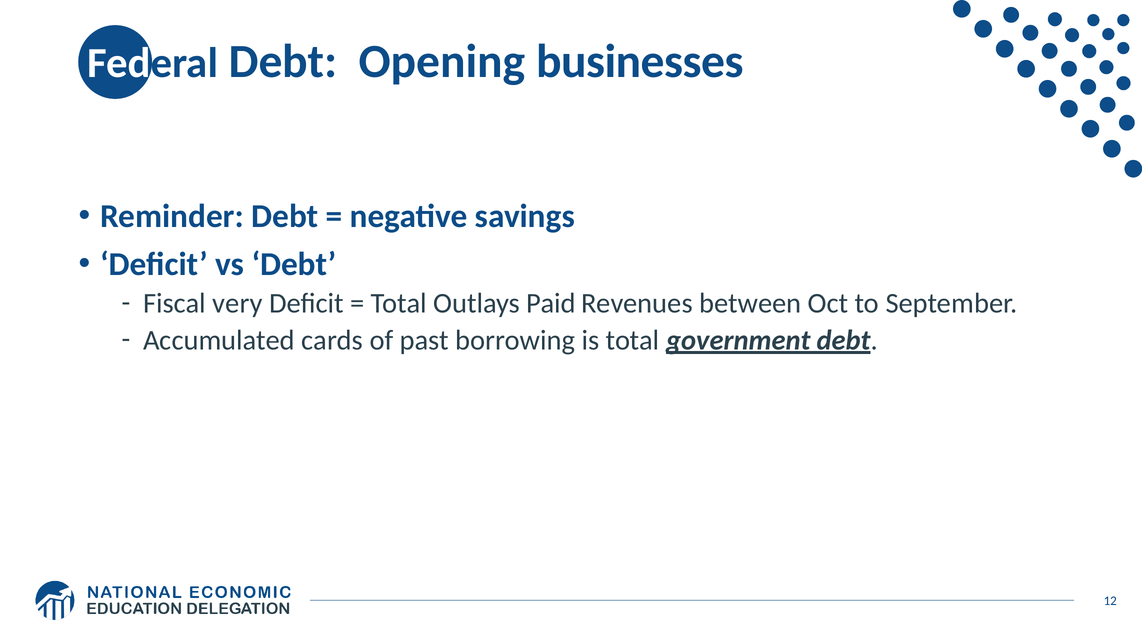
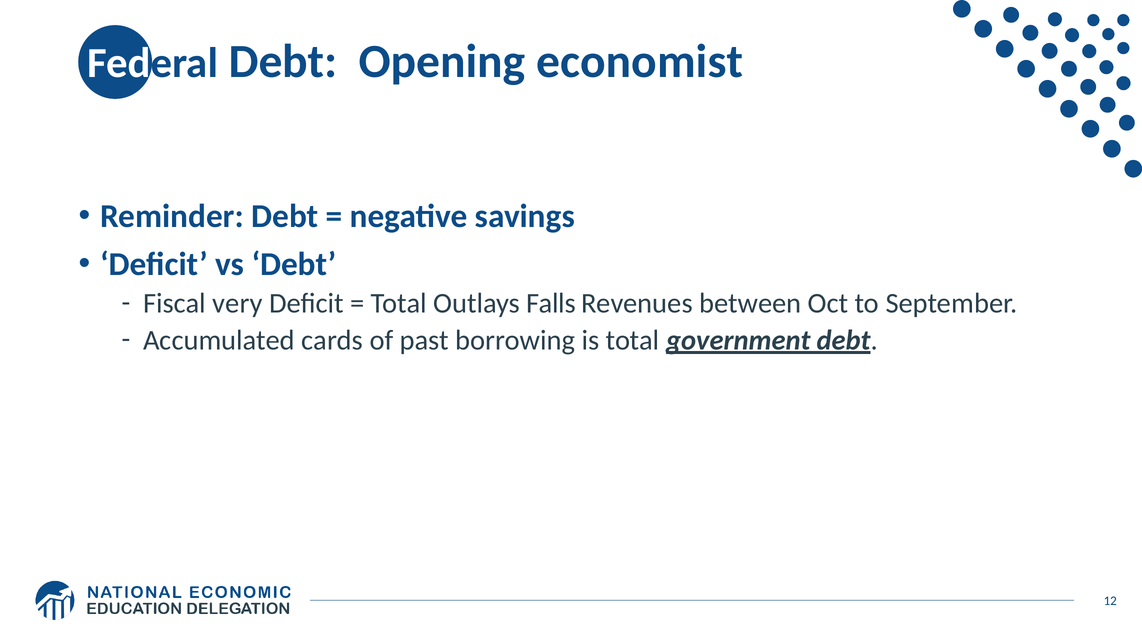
businesses: businesses -> economist (640, 62)
Paid: Paid -> Falls (551, 304)
